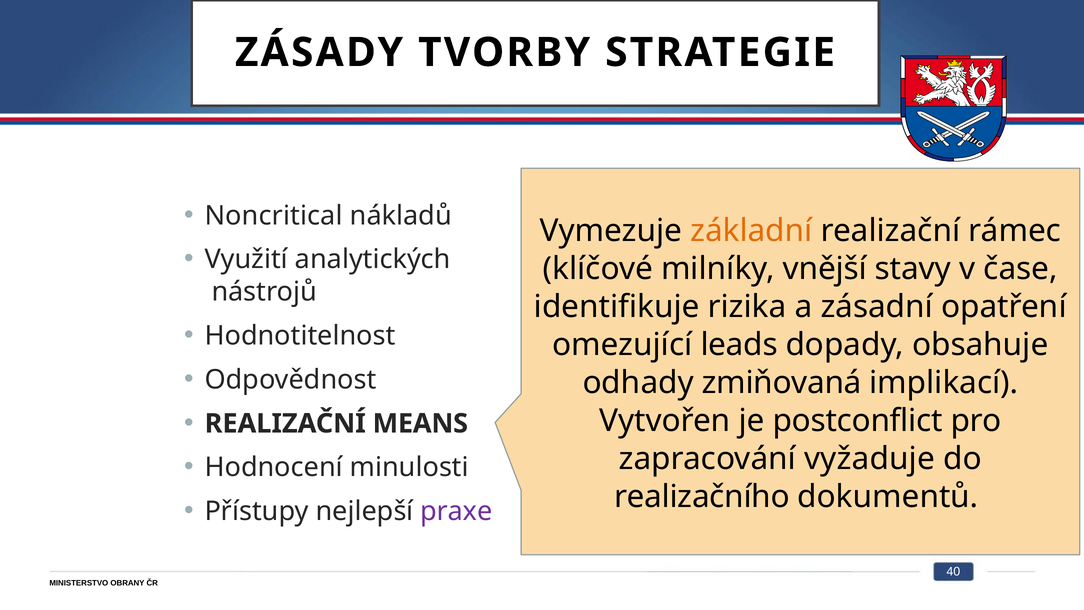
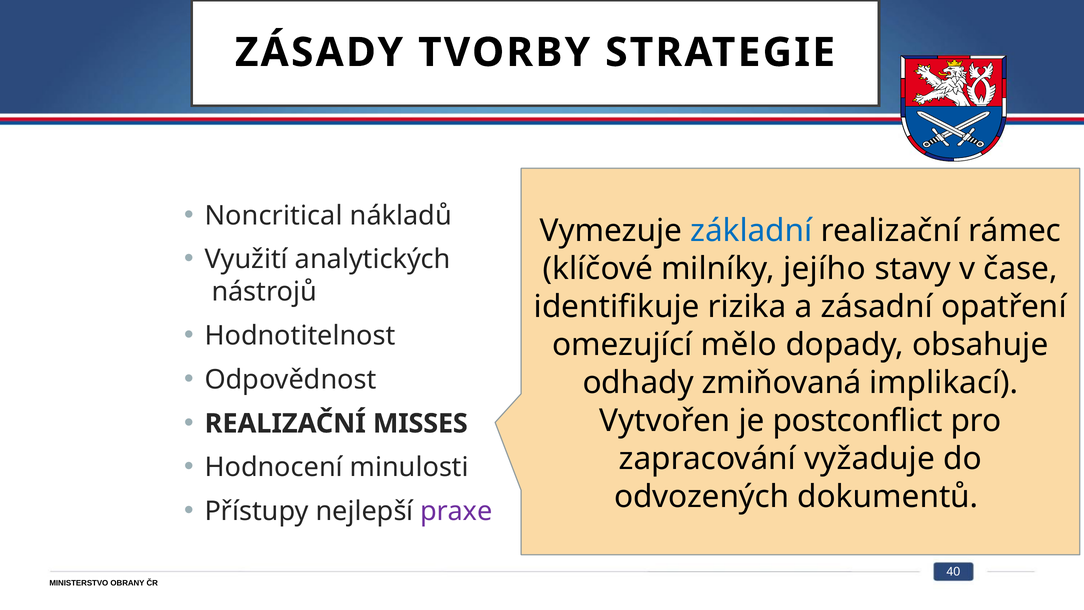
základní colour: orange -> blue (751, 231)
vnější: vnější -> jejího (825, 269)
leads: leads -> mělo (739, 345)
MEANS: MEANS -> MISSES (420, 423)
realizačního: realizačního -> odvozených (702, 496)
